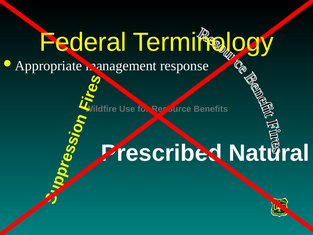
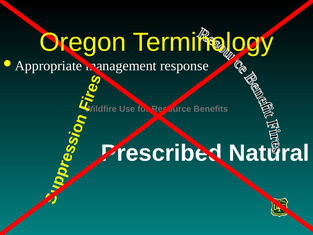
Federal: Federal -> Oregon (83, 42)
